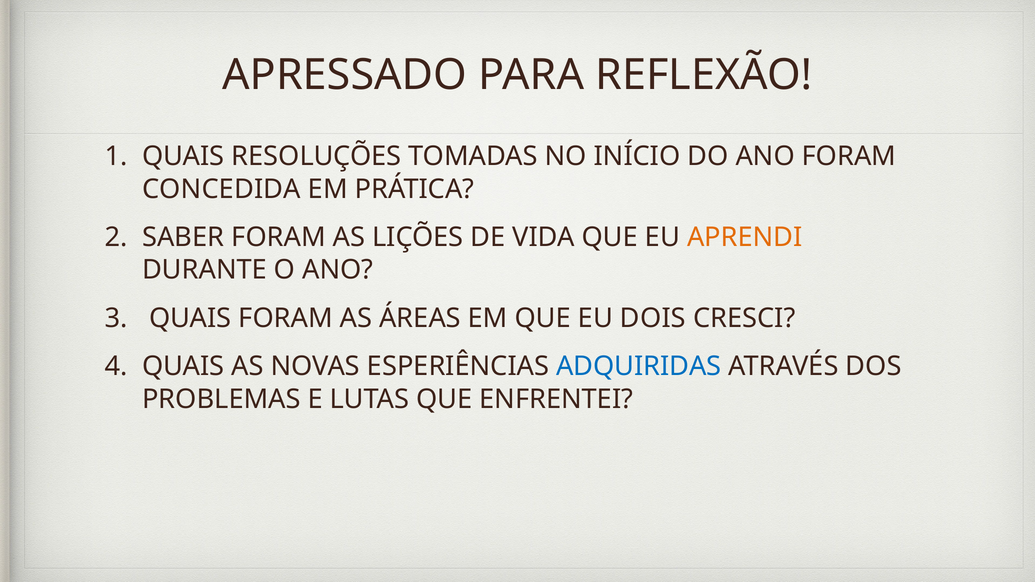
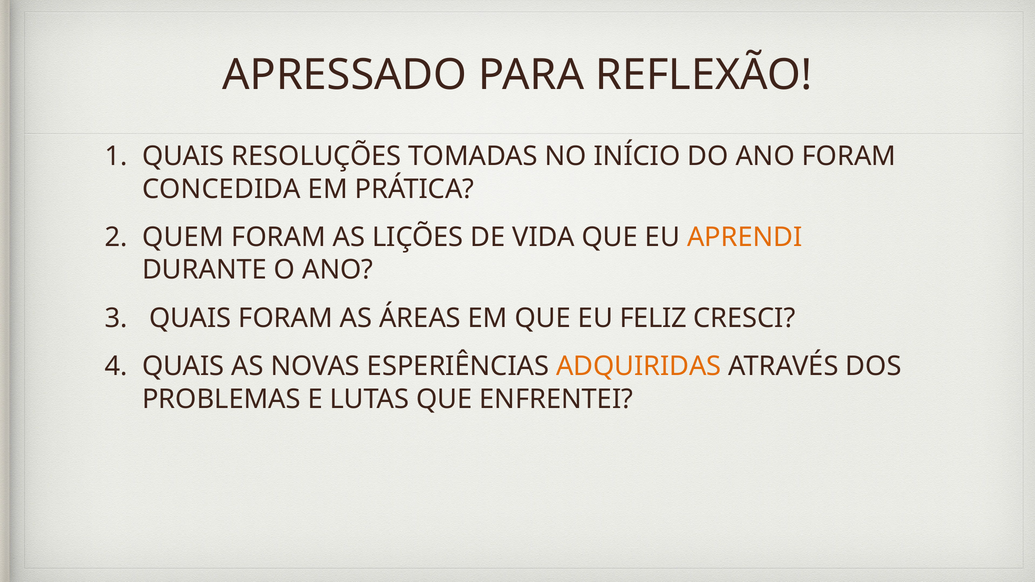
SABER: SABER -> QUEM (183, 237)
DOIS: DOIS -> FELIZ (653, 318)
ADQUIRIDAS colour: blue -> orange (639, 367)
